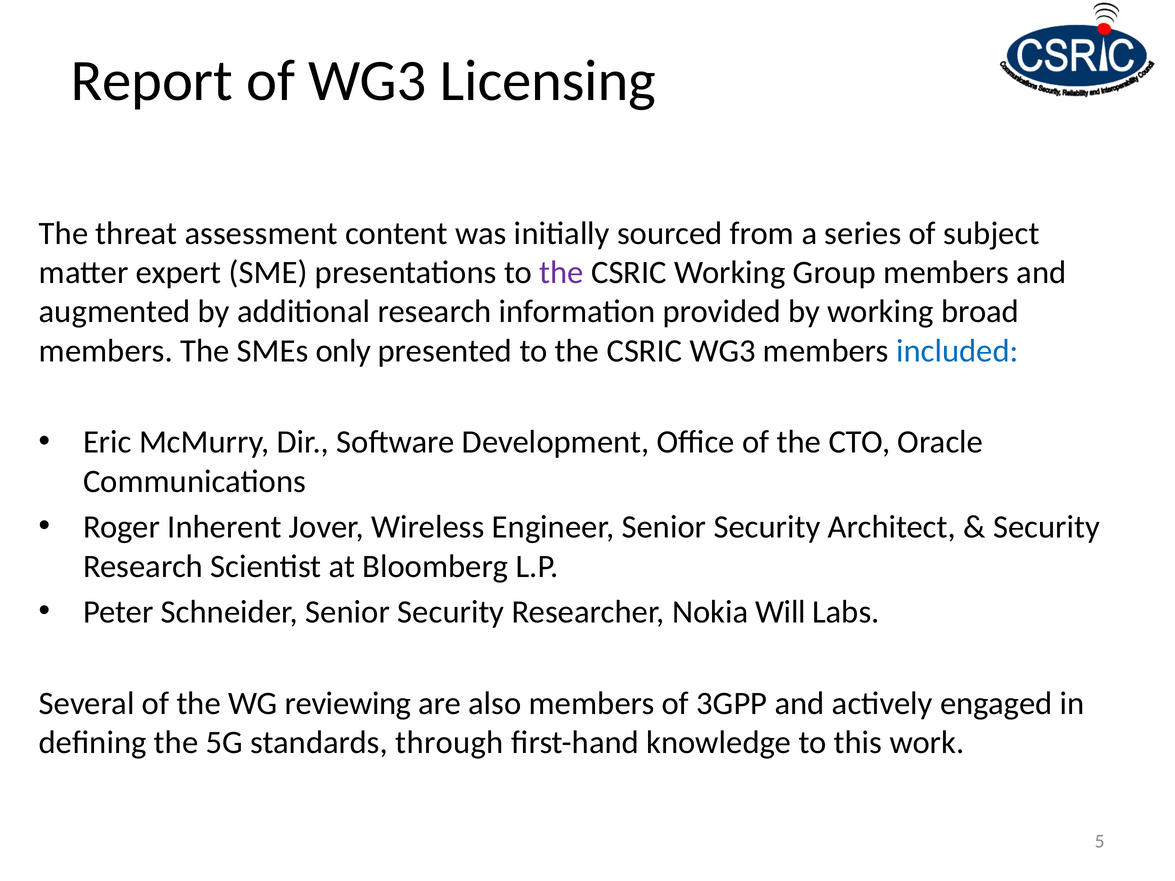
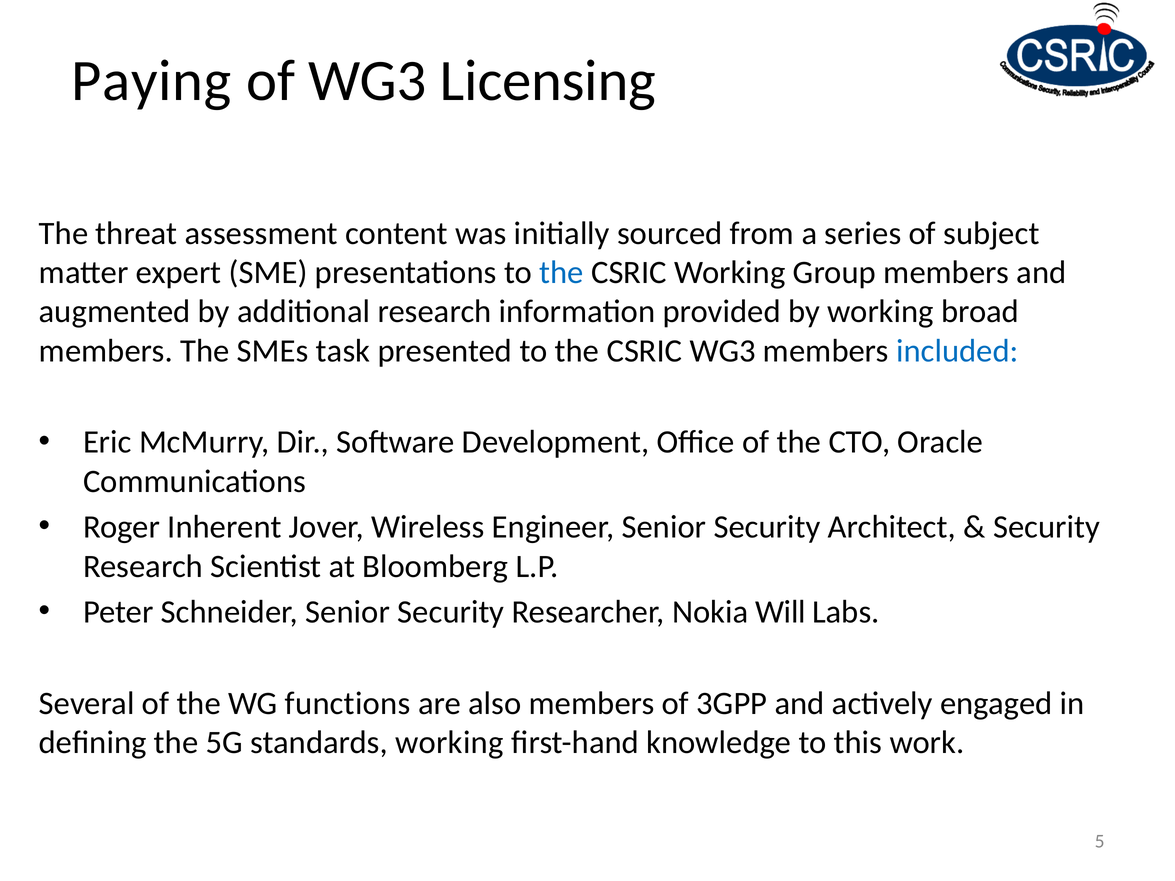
Report: Report -> Paying (151, 81)
the colour: purple -> blue (561, 273)
only: only -> task (343, 351)
reviewing: reviewing -> functions (348, 704)
standards through: through -> working (449, 743)
